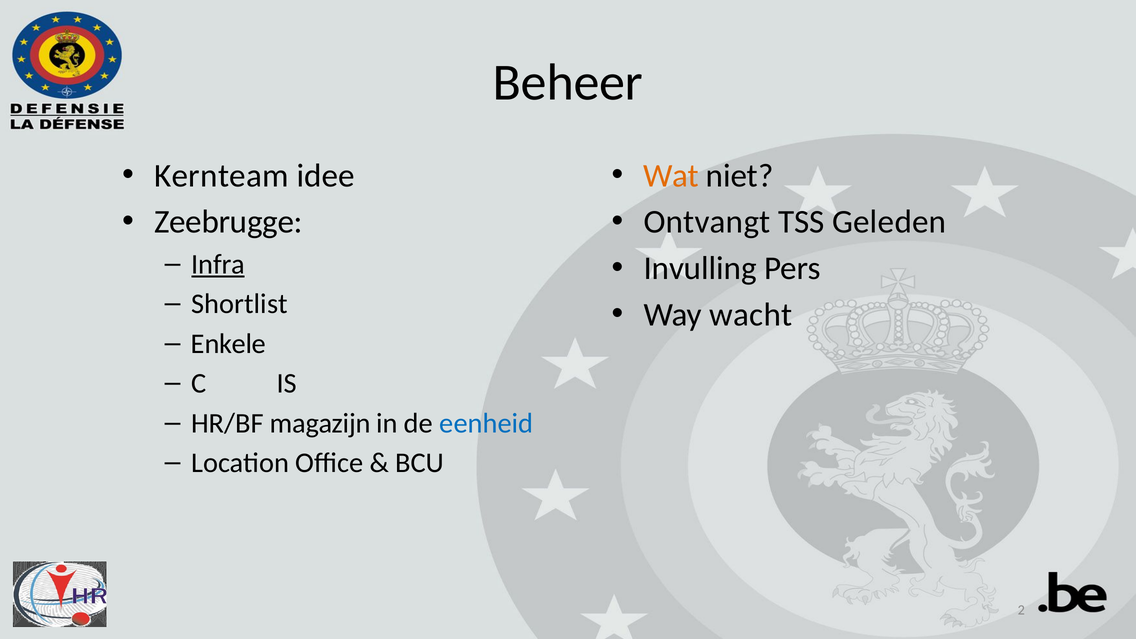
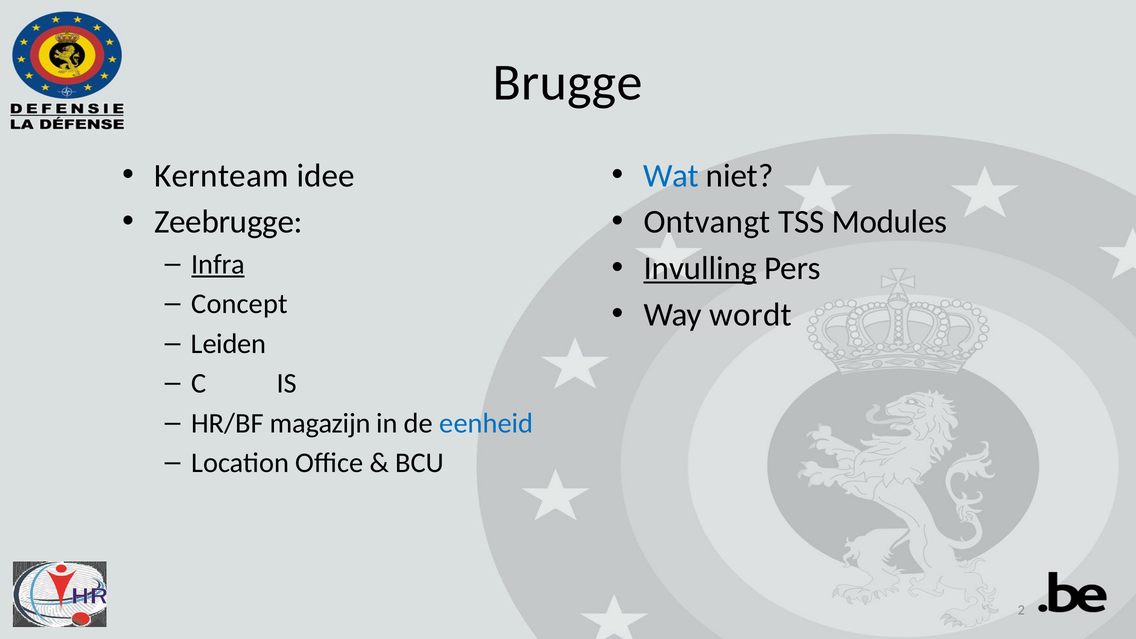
Beheer: Beheer -> Brugge (568, 82)
Wat colour: orange -> blue (671, 176)
Geleden: Geleden -> Modules (890, 222)
Invulling underline: none -> present (700, 268)
Shortlist: Shortlist -> Concept (240, 304)
wacht: wacht -> wordt (751, 315)
Enkele: Enkele -> Leiden (228, 344)
